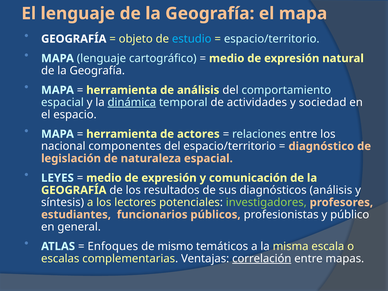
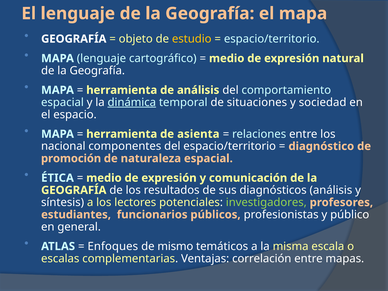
estudio colour: light blue -> yellow (192, 39)
actividades: actividades -> situaciones (257, 102)
actores: actores -> asienta (198, 134)
legislación: legislación -> promoción (71, 158)
LEYES: LEYES -> ÉTICA (57, 178)
correlación underline: present -> none (262, 259)
